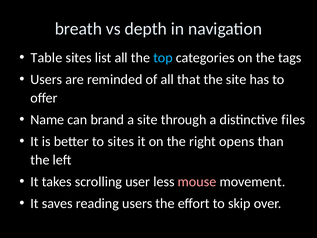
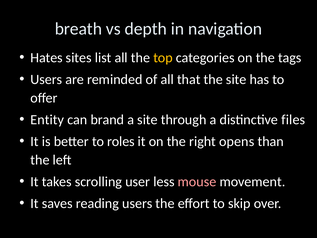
Table: Table -> Hates (47, 58)
top colour: light blue -> yellow (163, 58)
Name: Name -> Entity (47, 120)
to sites: sites -> roles (121, 141)
